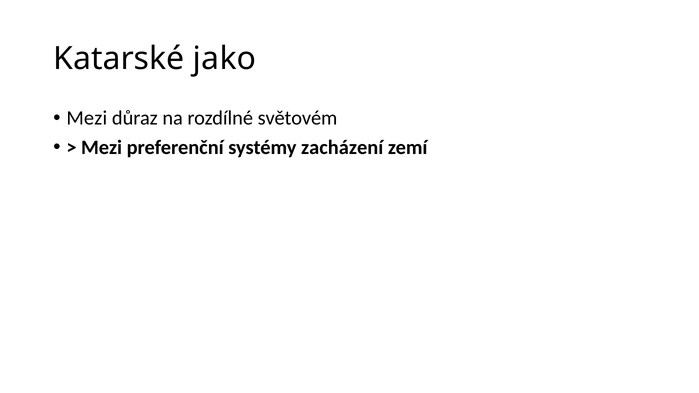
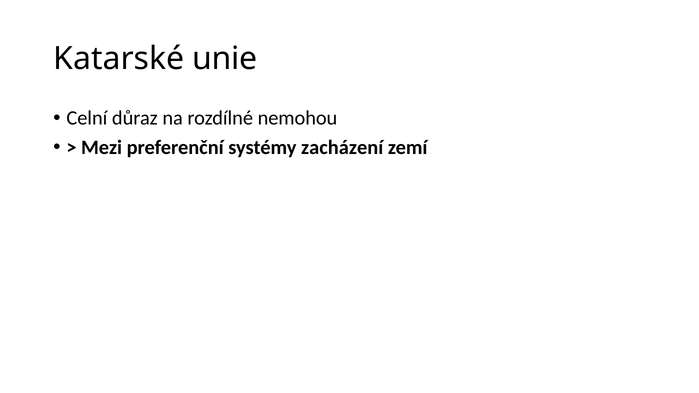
jako: jako -> unie (225, 59)
Mezi: Mezi -> Celní (87, 118)
světovém: světovém -> nemohou (297, 118)
